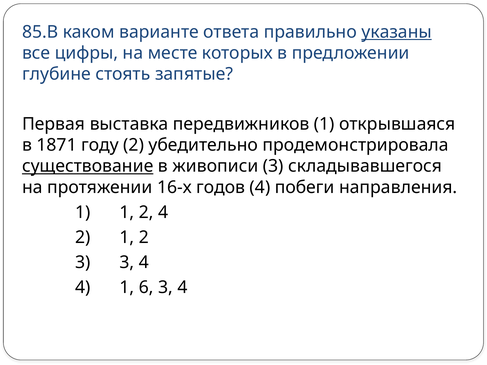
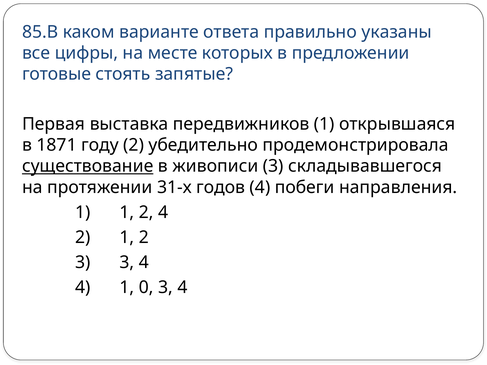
указаны underline: present -> none (397, 32)
глубине: глубине -> готовые (57, 74)
16-х: 16-х -> 31-х (174, 187)
6: 6 -> 0 (146, 287)
